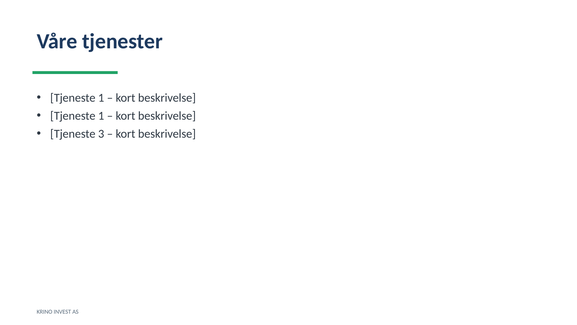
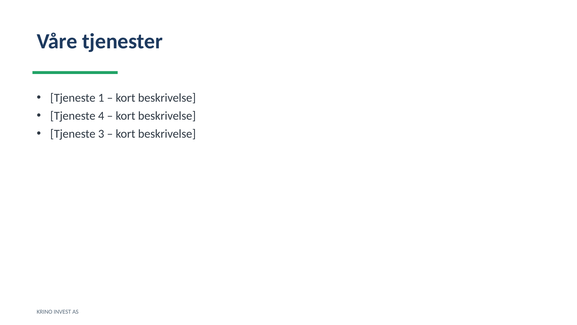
1: 1 -> 4 (101, 116)
